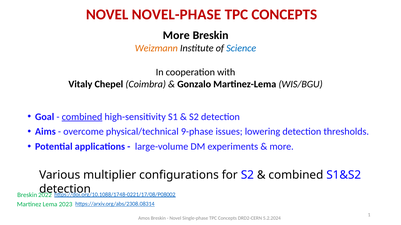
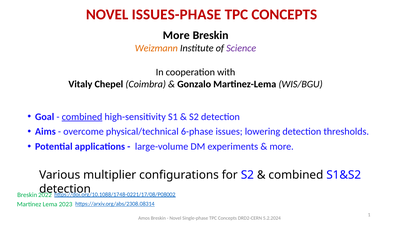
NOVEL-PHASE: NOVEL-PHASE -> ISSUES-PHASE (176, 14)
Science colour: blue -> purple (241, 48)
9-phase: 9-phase -> 6-phase (197, 132)
